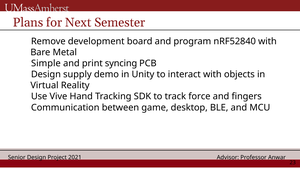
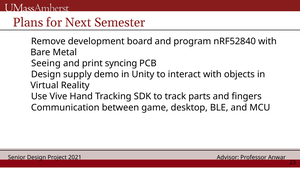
Simple: Simple -> Seeing (46, 63)
force: force -> parts (199, 96)
